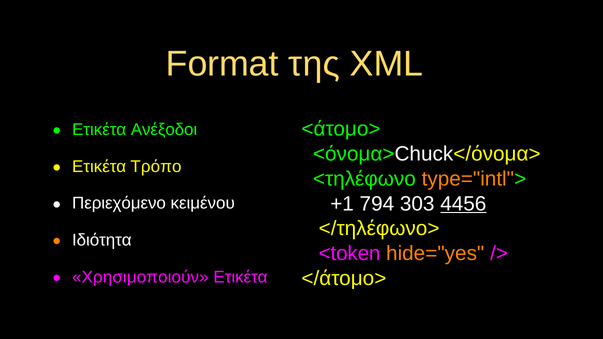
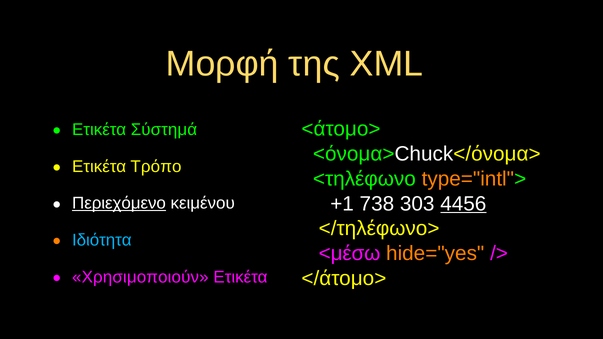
Format: Format -> Μορφή (222, 64)
Ανέξοδοι: Ανέξοδοι -> Σύστημά (164, 130)
Περιεχόμενο underline: none -> present (119, 204)
794: 794 -> 738 (377, 204)
Ιδιότητα colour: white -> light blue (102, 240)
<token: <token -> <μέσω (350, 254)
